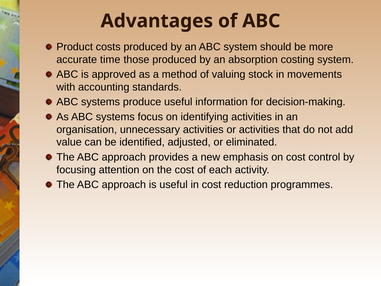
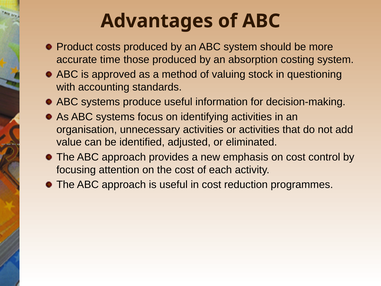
movements: movements -> questioning (315, 74)
